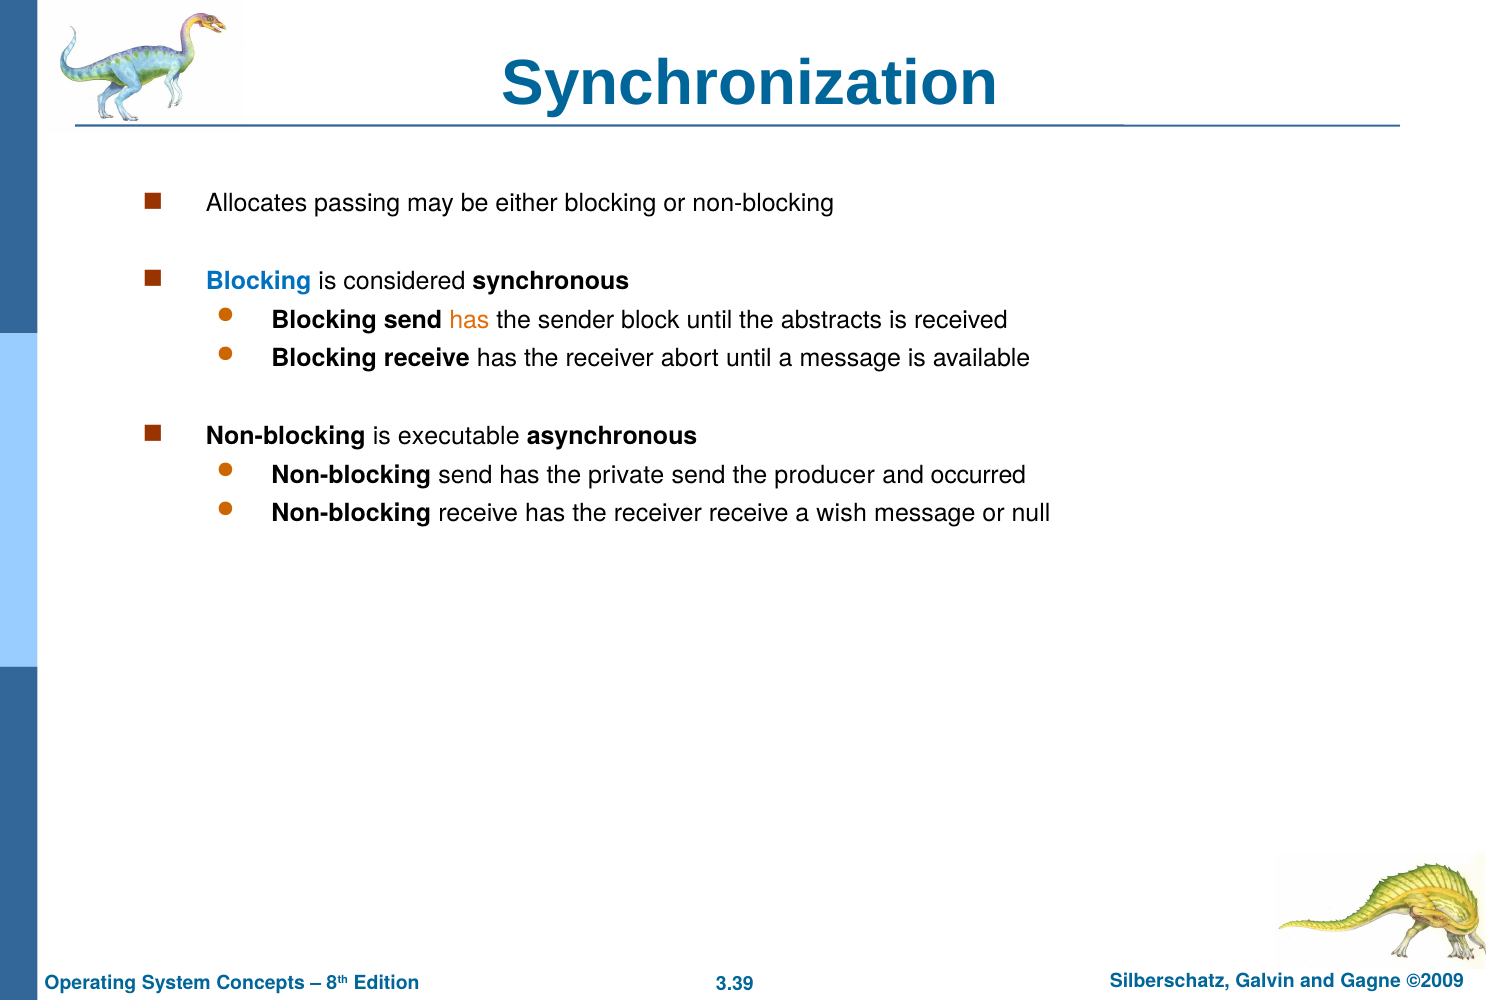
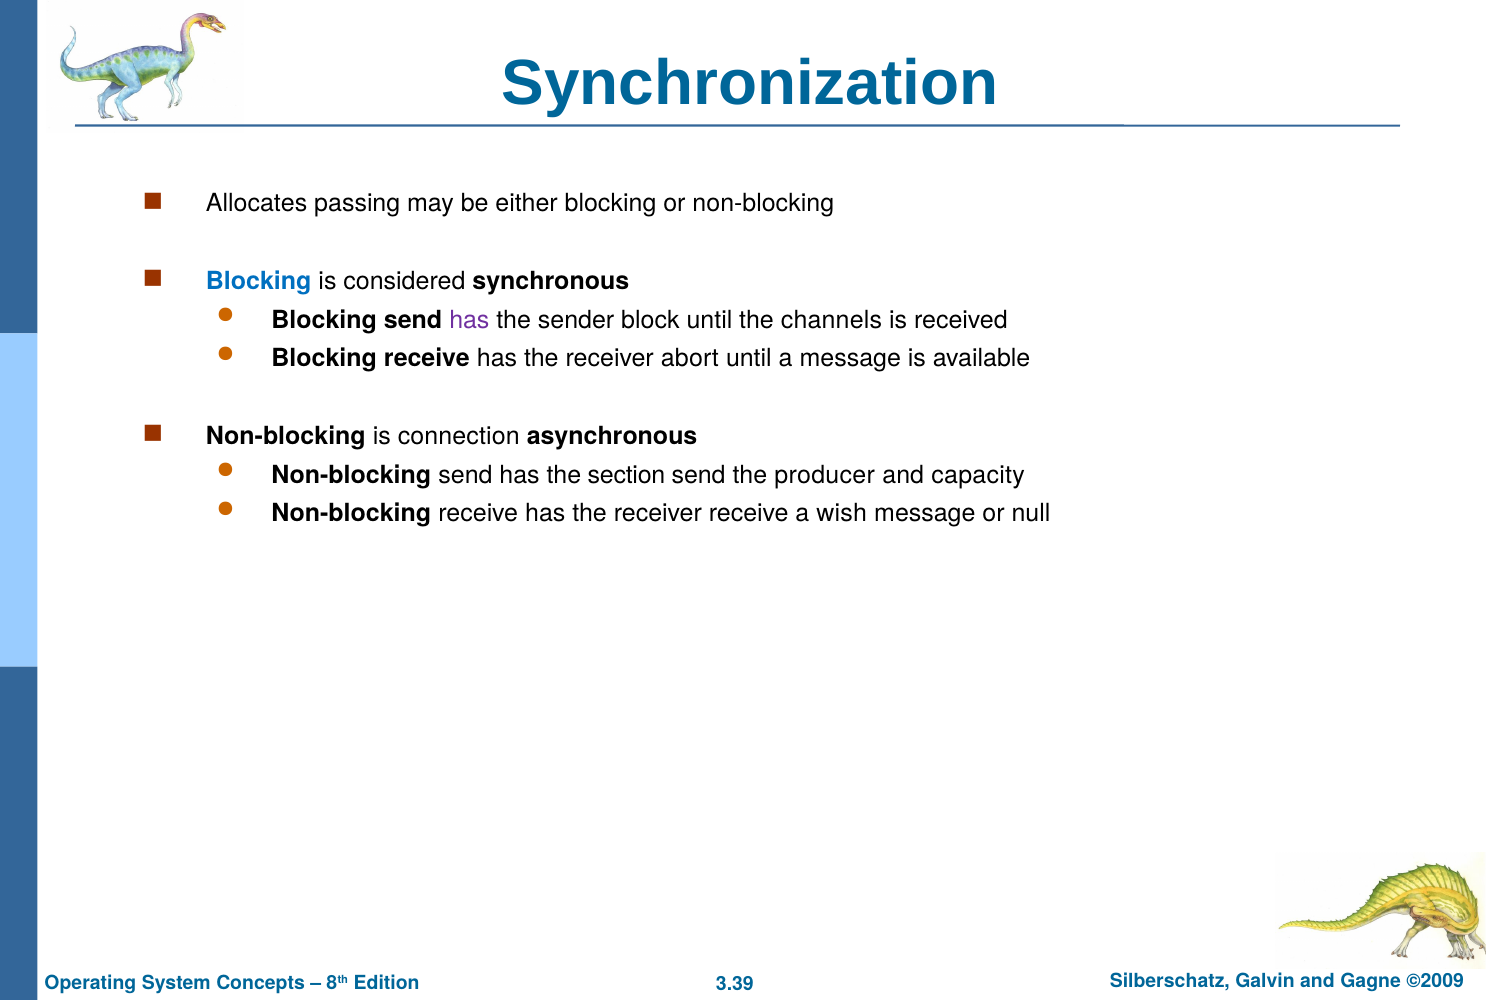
has colour: orange -> purple (469, 320)
abstracts: abstracts -> channels (831, 320)
executable: executable -> connection (459, 436)
private: private -> section (626, 475)
occurred: occurred -> capacity (978, 475)
